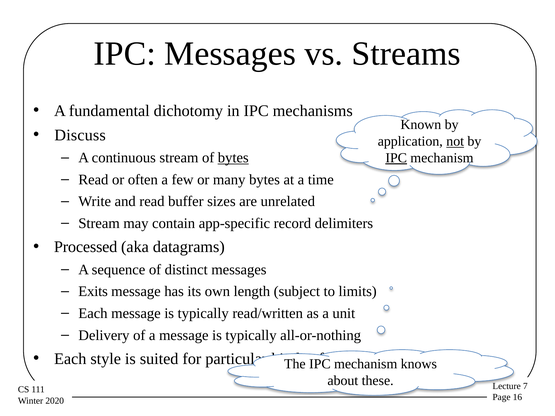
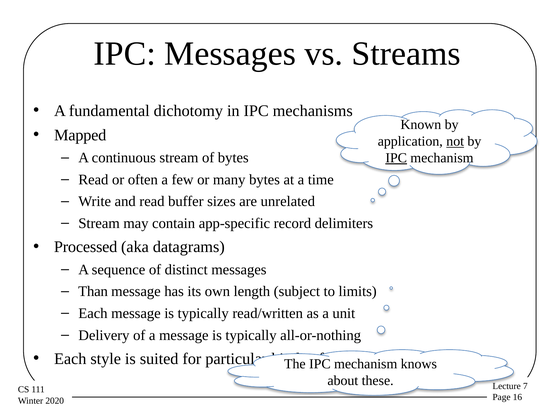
Discuss: Discuss -> Mapped (80, 135)
bytes underline: present -> none (233, 158)
Exits: Exits -> Than (93, 292)
